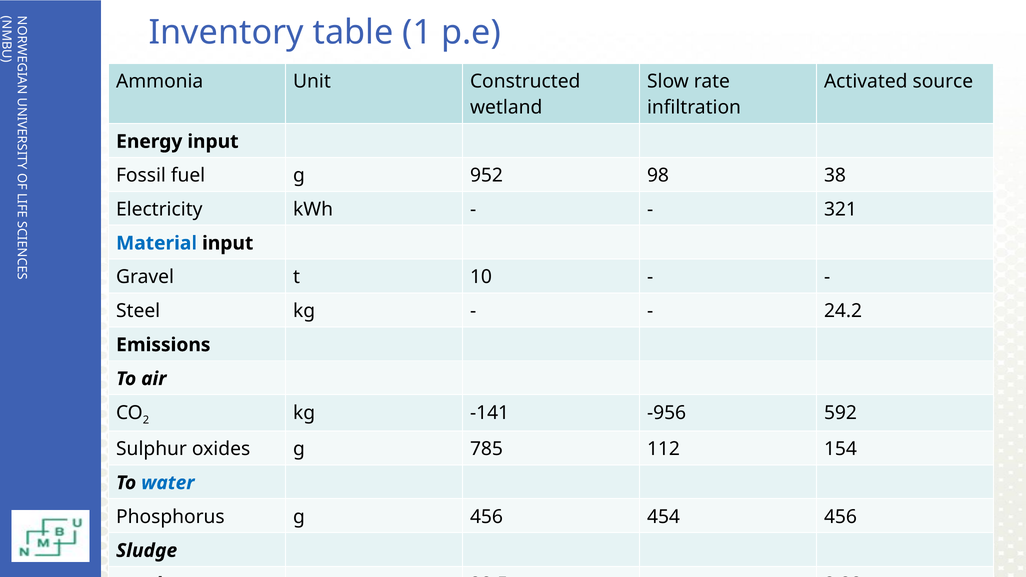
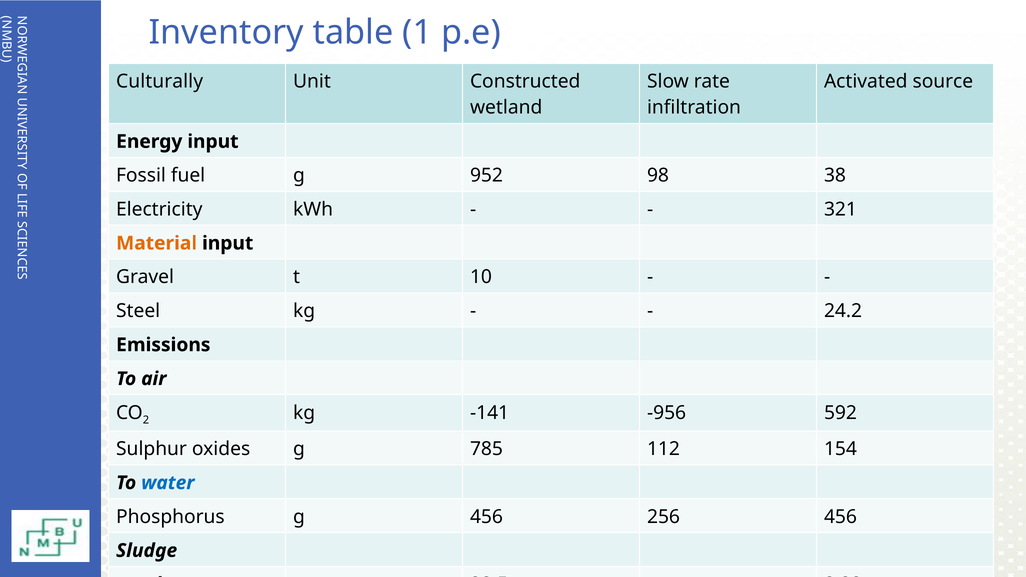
Ammonia: Ammonia -> Culturally (160, 81)
Material colour: blue -> orange (157, 243)
454: 454 -> 256 (664, 517)
